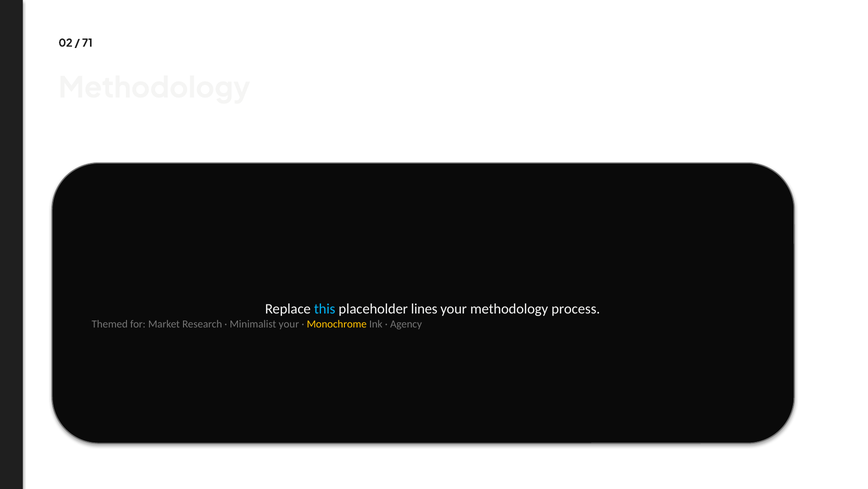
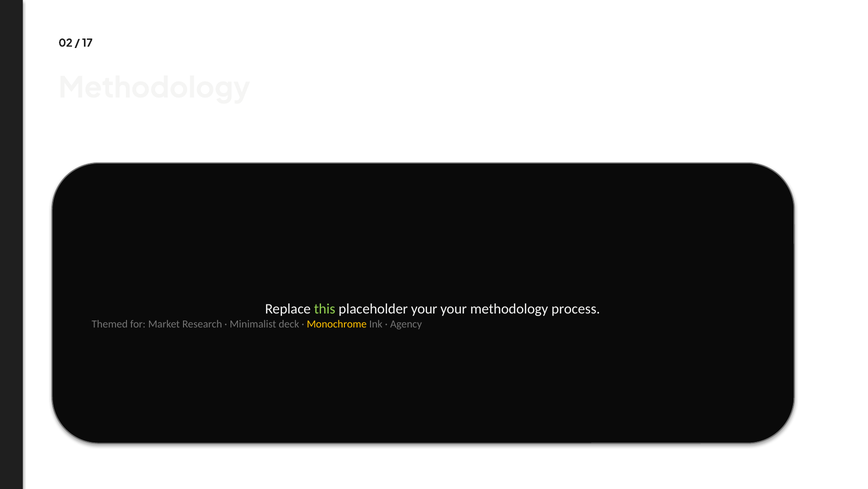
71: 71 -> 17 (87, 43)
this colour: light blue -> light green (325, 309)
placeholder lines: lines -> your (424, 309)
Minimalist your: your -> deck (289, 324)
